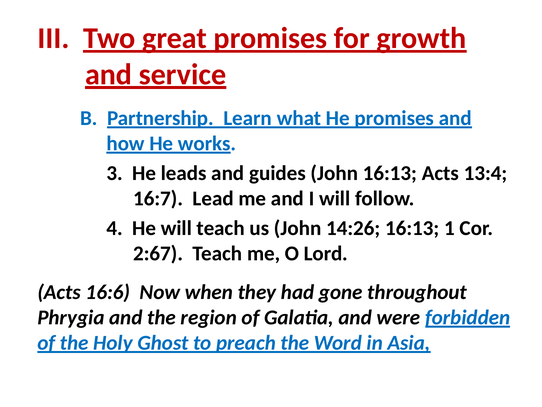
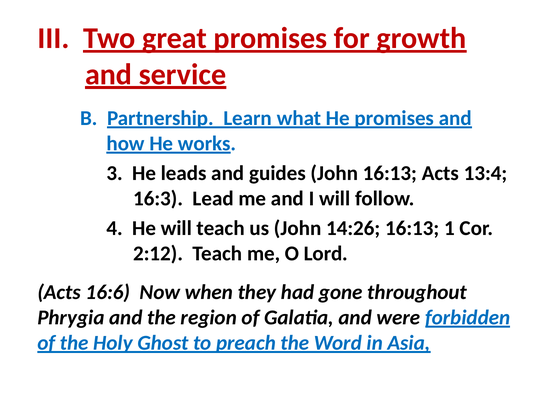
16:7: 16:7 -> 16:3 (158, 198)
2:67: 2:67 -> 2:12 (158, 253)
